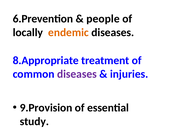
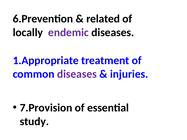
people: people -> related (103, 19)
endemic colour: orange -> purple (68, 33)
8.Appropriate: 8.Appropriate -> 1.Appropriate (46, 61)
9.Provision: 9.Provision -> 7.Provision (46, 108)
